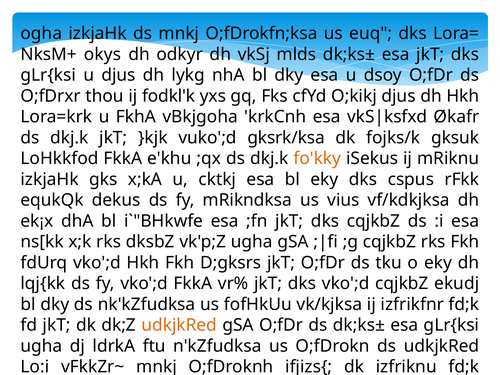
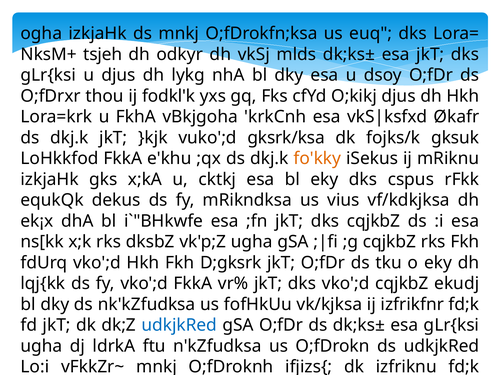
NksM+ okys: okys -> tsjeh (103, 54)
D;gksrs: D;gksrs -> D;gksrk (231, 263)
udkjkRed colour: orange -> blue (179, 325)
